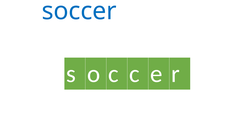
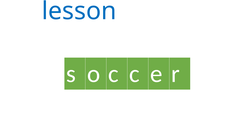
soccer: soccer -> lesson (79, 11)
